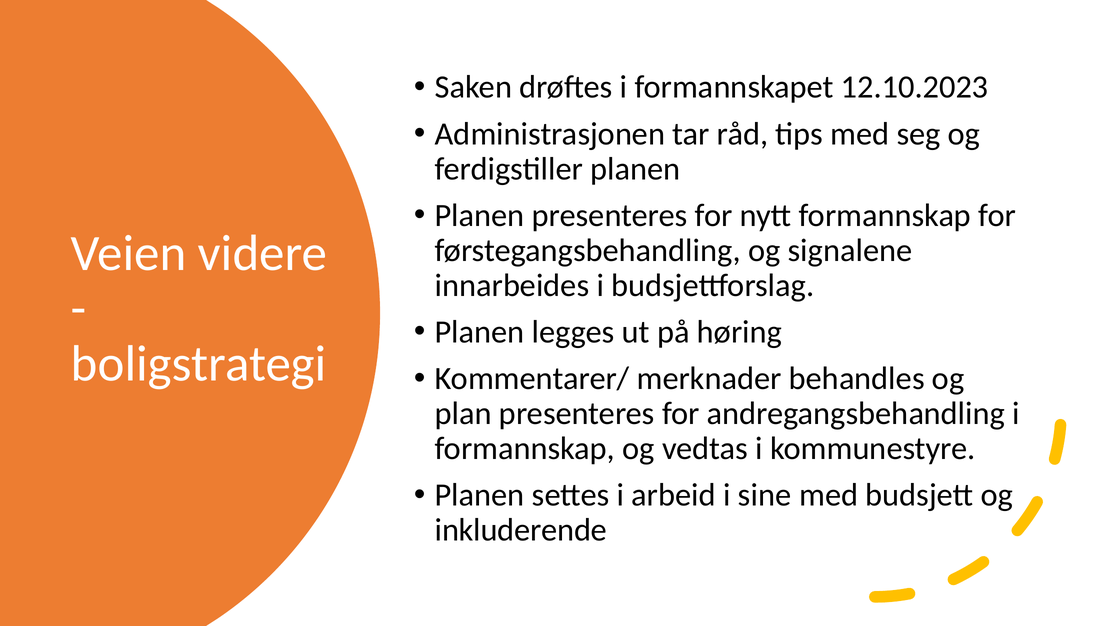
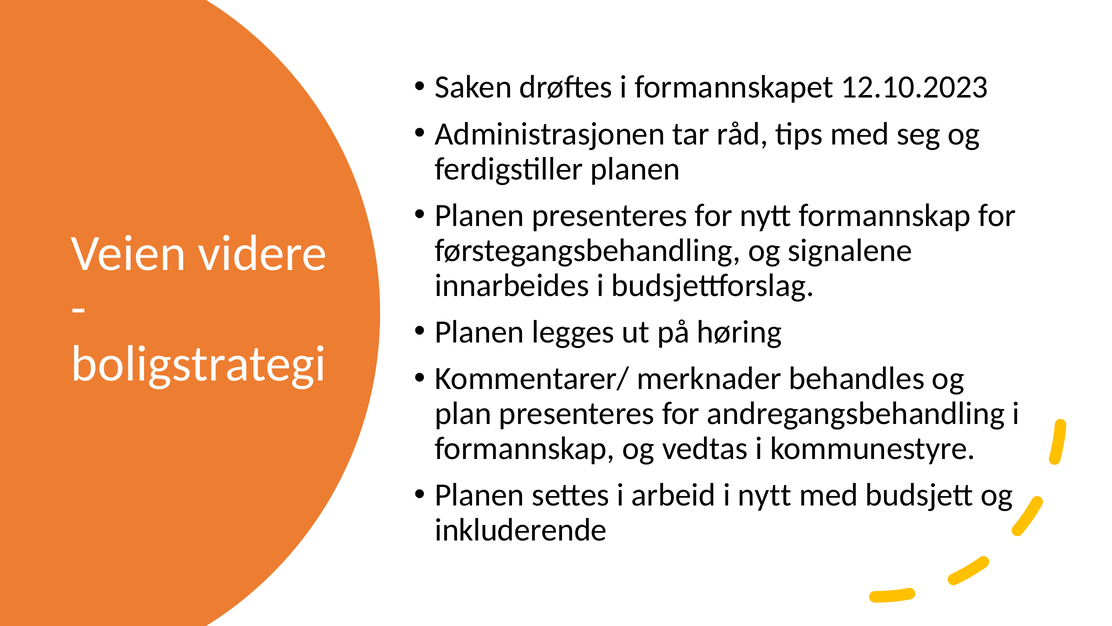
i sine: sine -> nytt (765, 495)
